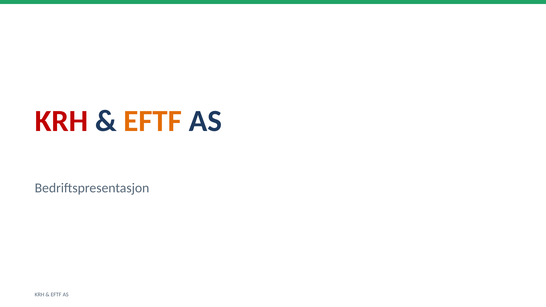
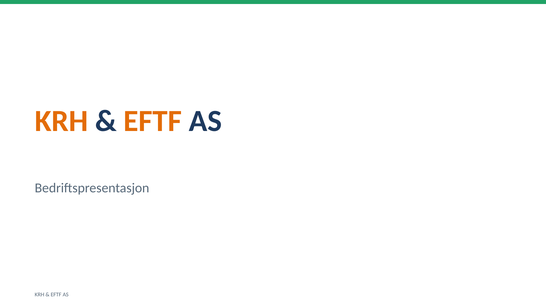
KRH colour: red -> orange (61, 121)
